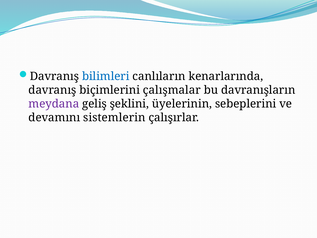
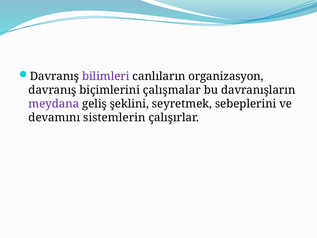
bilimleri colour: blue -> purple (106, 76)
kenarlarında: kenarlarında -> organizasyon (226, 76)
üyelerinin: üyelerinin -> seyretmek (182, 104)
